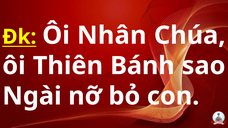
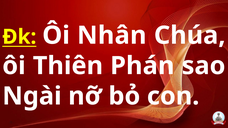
Bánh: Bánh -> Phán (142, 66)
